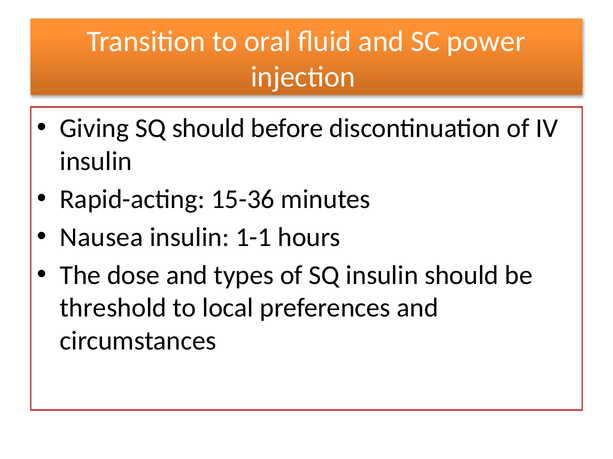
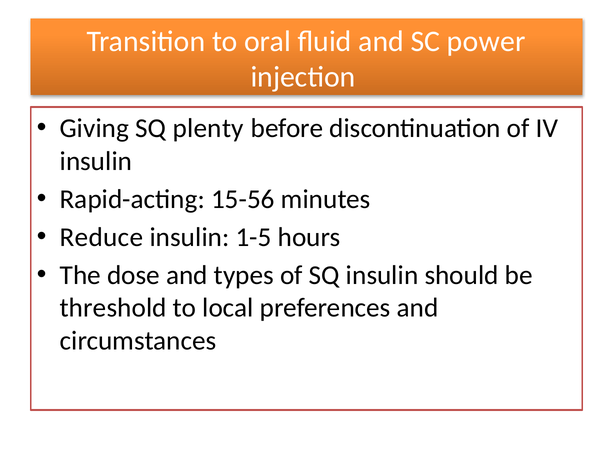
SQ should: should -> plenty (208, 129)
15-36: 15-36 -> 15-56 (243, 199)
Nausea: Nausea -> Reduce (102, 238)
1-1: 1-1 -> 1-5 (254, 238)
